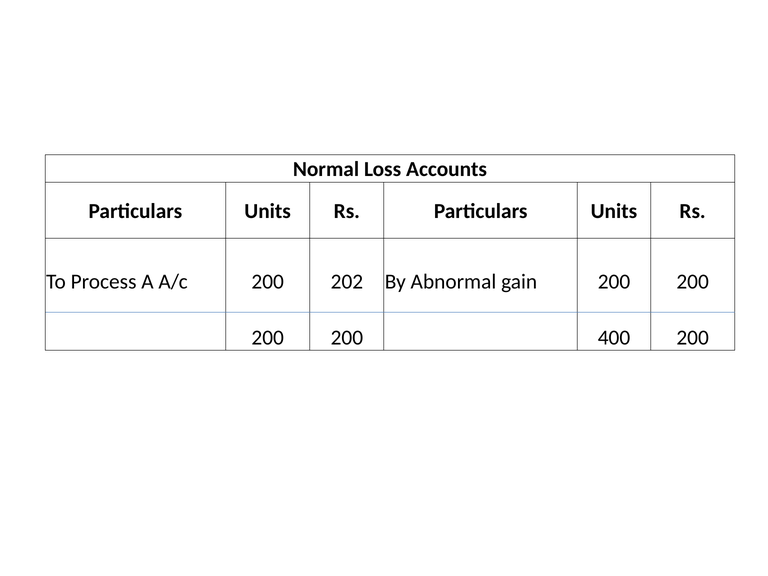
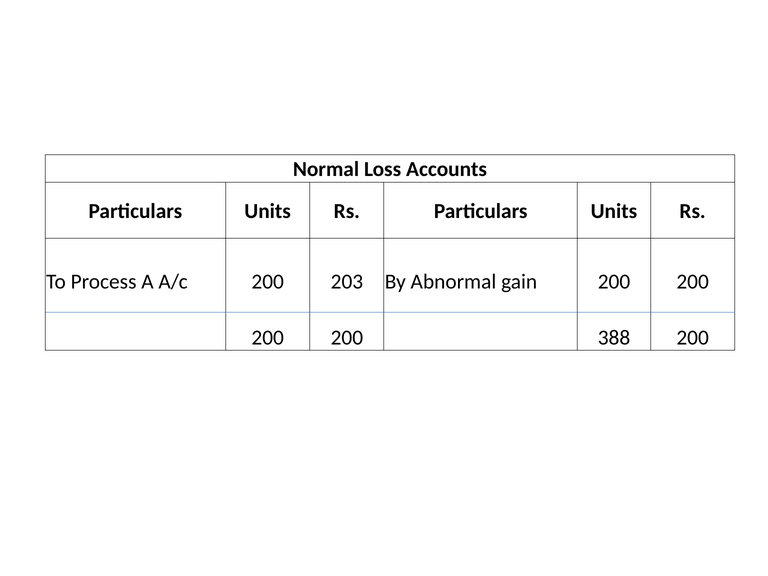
202: 202 -> 203 (347, 282)
400: 400 -> 388 (614, 338)
